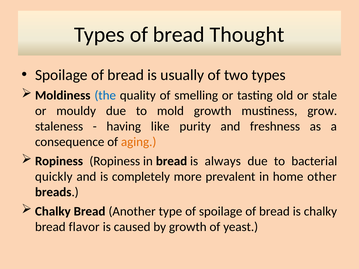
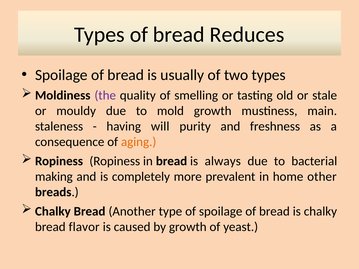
Thought: Thought -> Reduces (247, 35)
the colour: blue -> purple (105, 95)
grow: grow -> main (322, 111)
like: like -> will (160, 127)
quickly: quickly -> making (54, 177)
